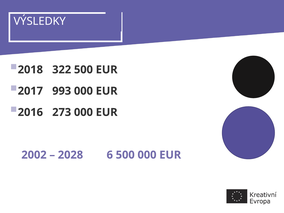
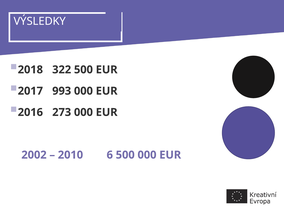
2028: 2028 -> 2010 (70, 155)
